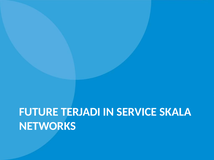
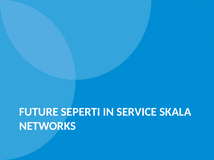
TERJADI: TERJADI -> SEPERTI (81, 112)
